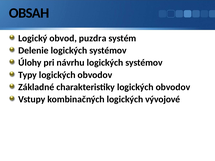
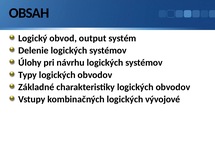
puzdra: puzdra -> output (93, 38)
